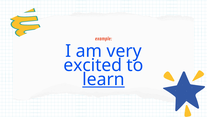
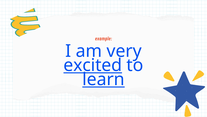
excited underline: none -> present (93, 65)
